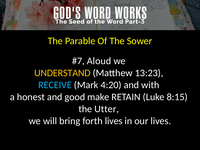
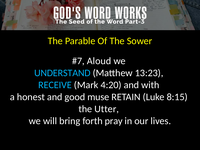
UNDERSTAND colour: yellow -> light blue (62, 73)
make: make -> muse (98, 97)
forth lives: lives -> pray (114, 121)
